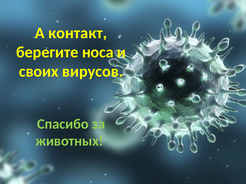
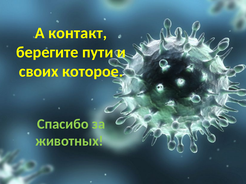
носа: носа -> пути (98, 52)
вирусов: вирусов -> которое (93, 72)
